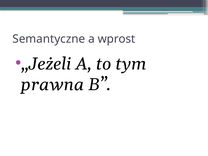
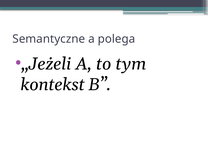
wprost: wprost -> polega (116, 39)
prawna: prawna -> kontekst (53, 85)
